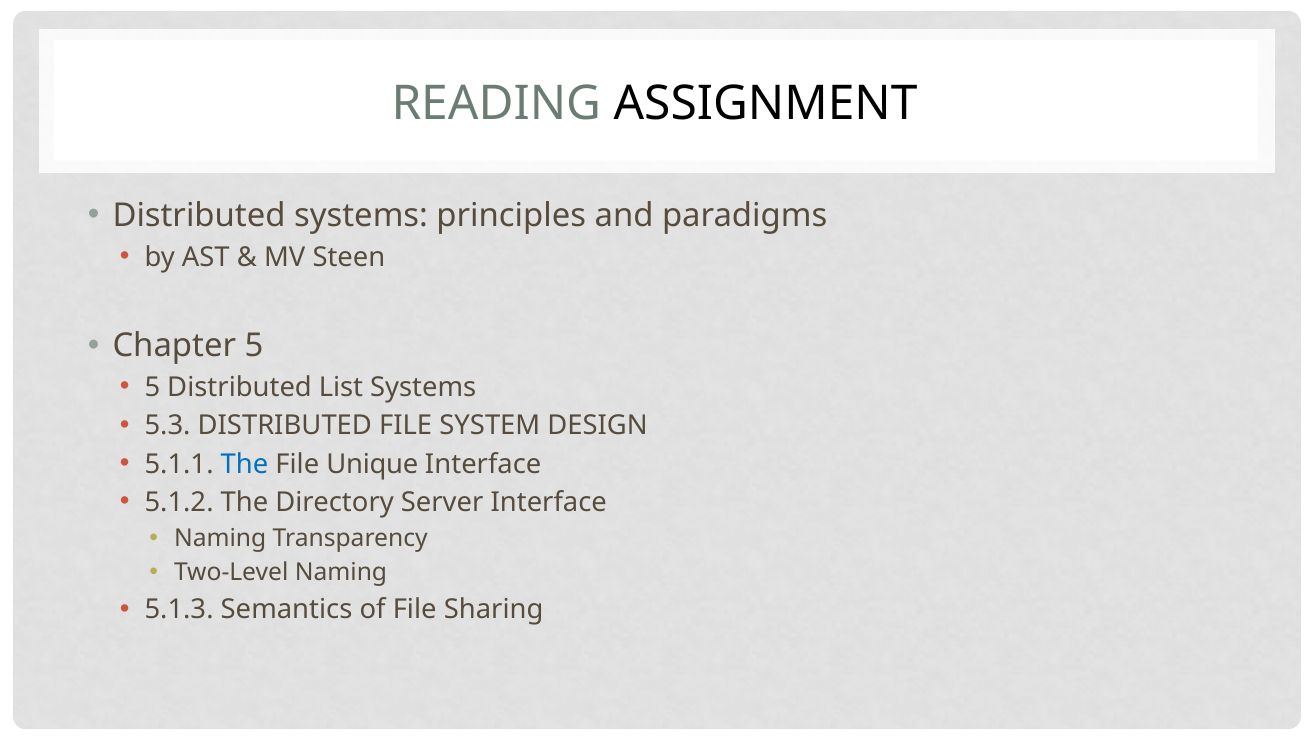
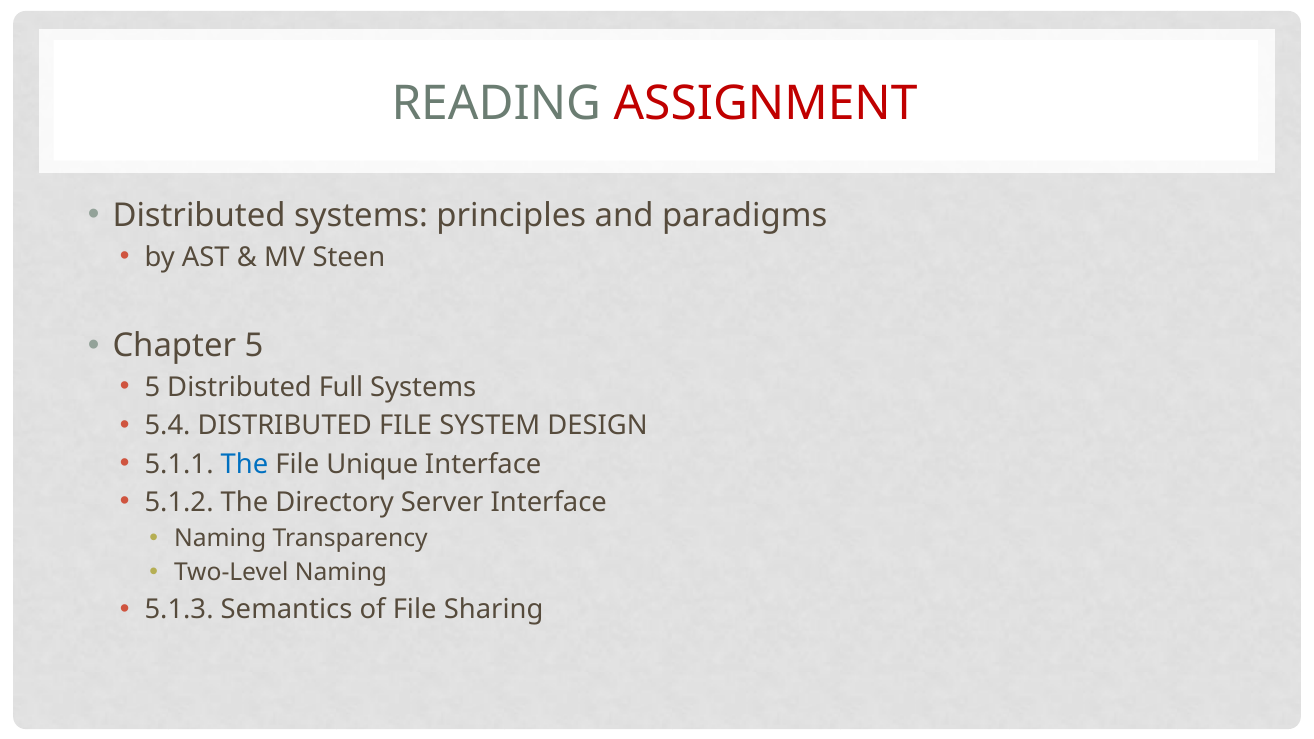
ASSIGNMENT colour: black -> red (766, 103)
List: List -> Full (341, 387)
5.3: 5.3 -> 5.4 (168, 426)
